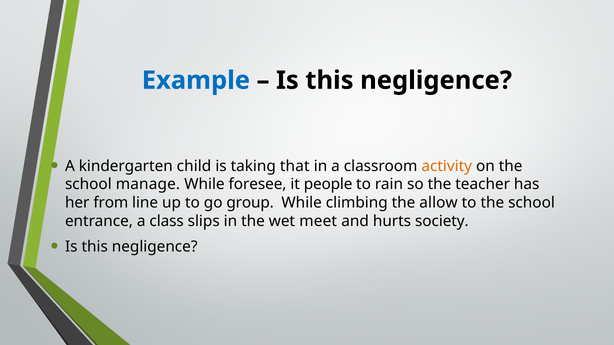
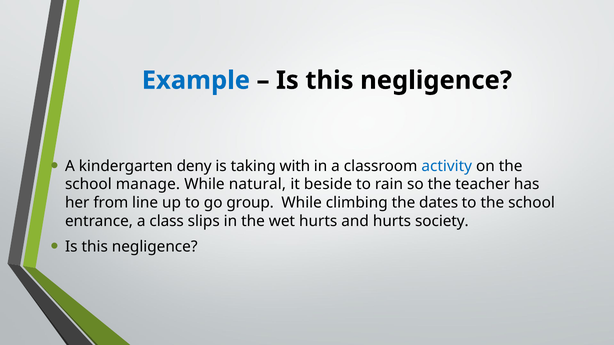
child: child -> deny (194, 166)
that: that -> with (295, 166)
activity colour: orange -> blue (447, 166)
foresee: foresee -> natural (257, 185)
people: people -> beside (328, 185)
allow: allow -> dates (439, 203)
wet meet: meet -> hurts (318, 221)
